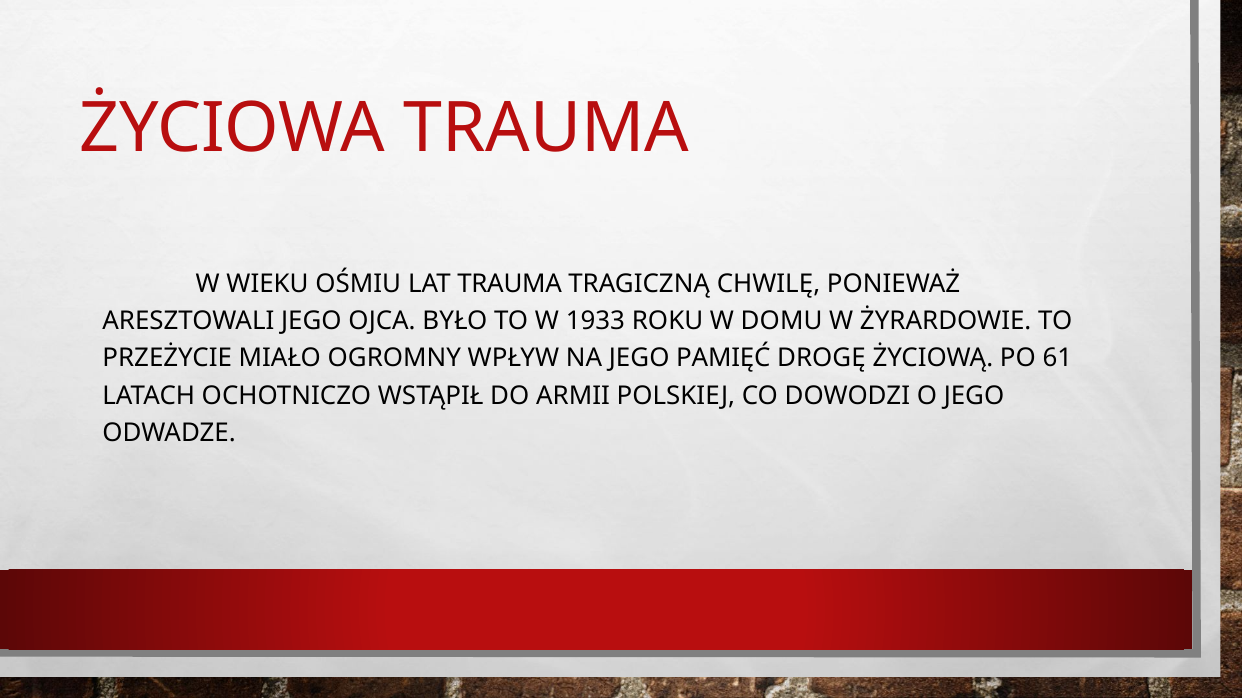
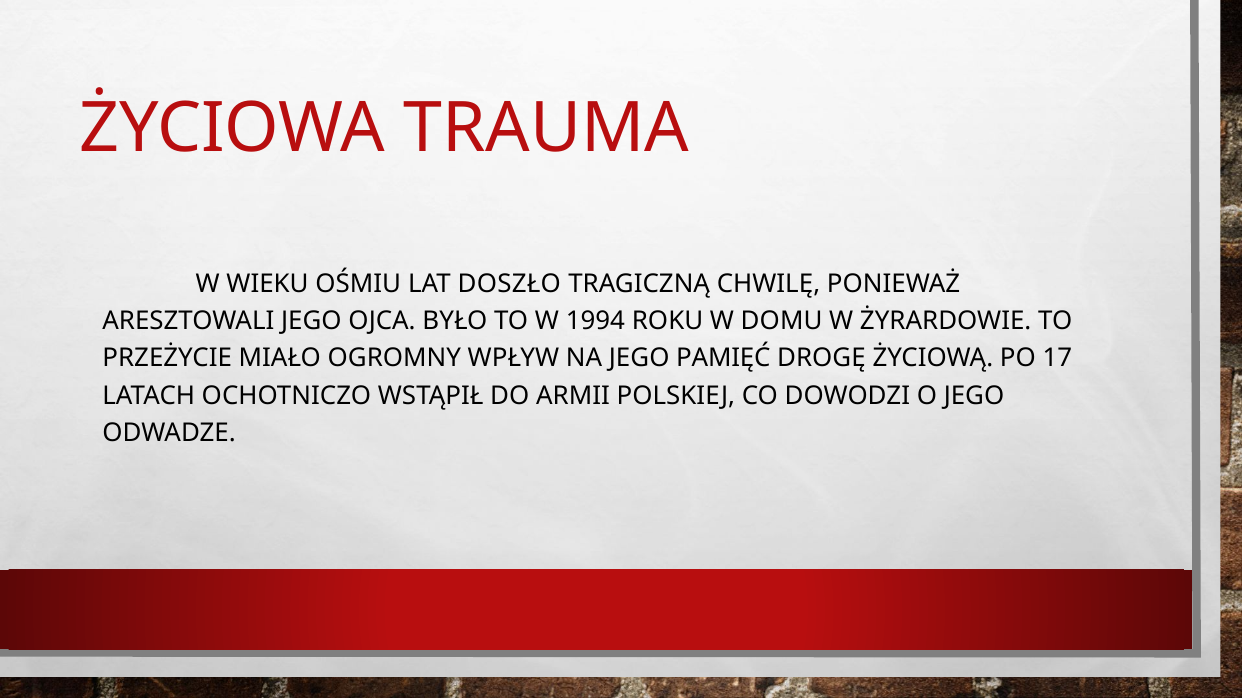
LAT TRAUMA: TRAUMA -> DOSZŁO (509, 284)
1933: 1933 -> 1994 (595, 321)
61: 61 -> 17 (1057, 359)
